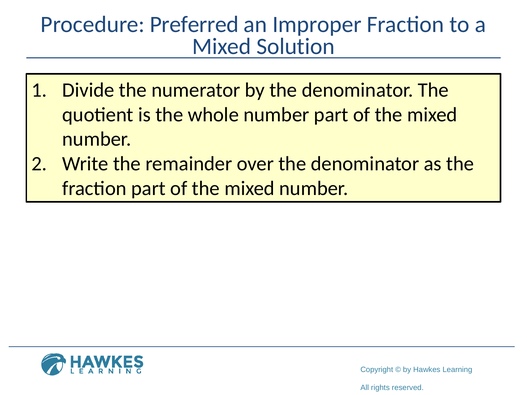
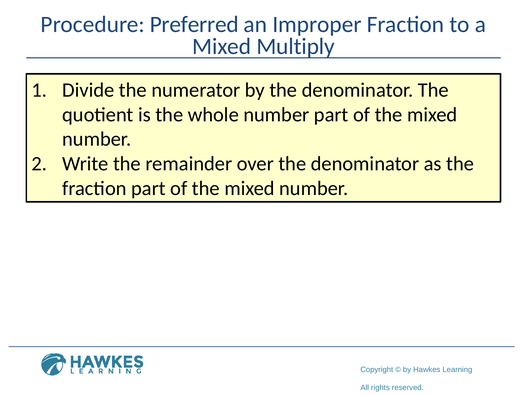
Solution: Solution -> Multiply (296, 46)
